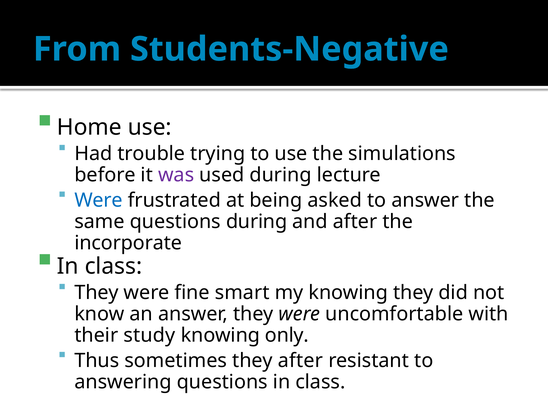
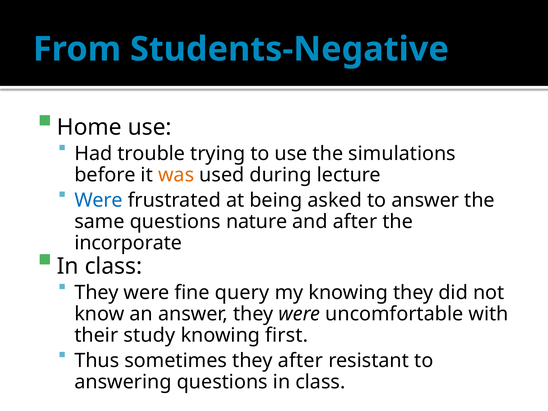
was colour: purple -> orange (176, 175)
questions during: during -> nature (257, 222)
smart: smart -> query (242, 293)
only: only -> first (287, 335)
